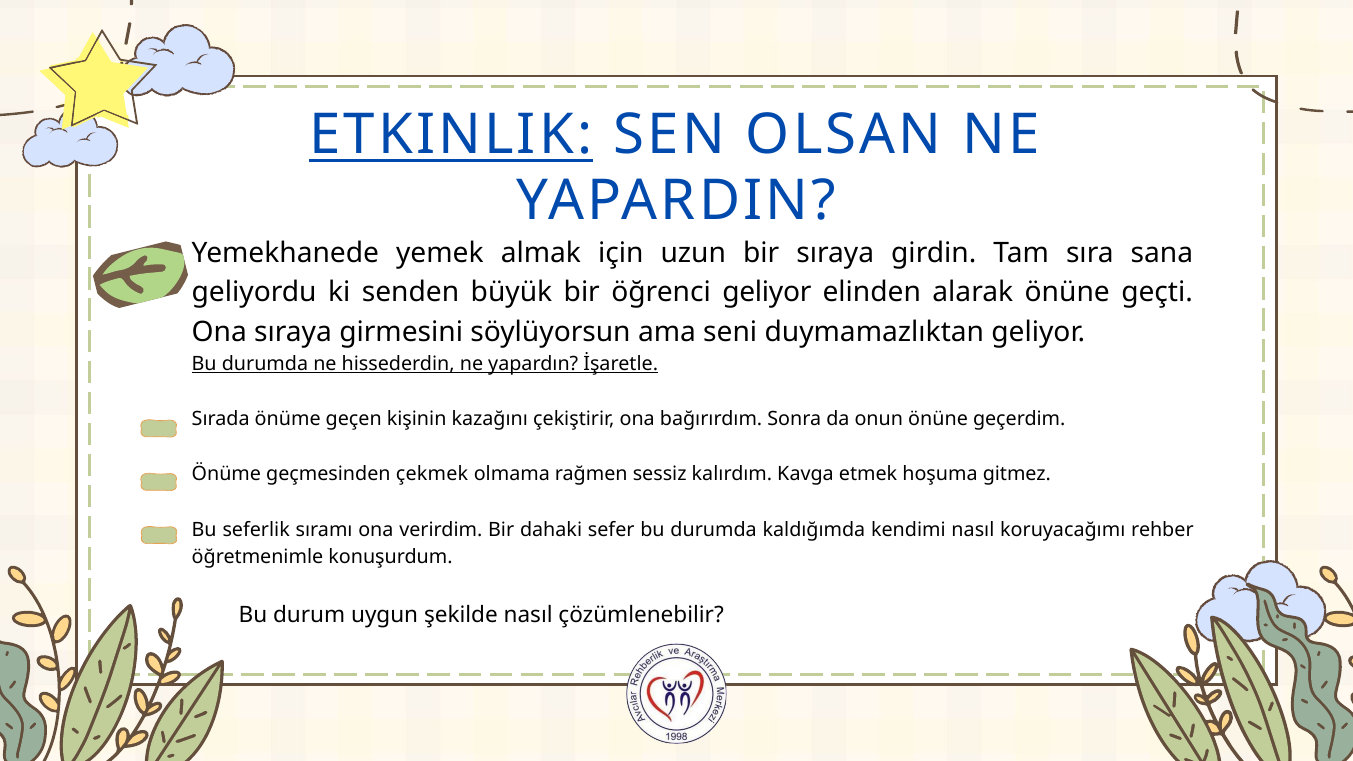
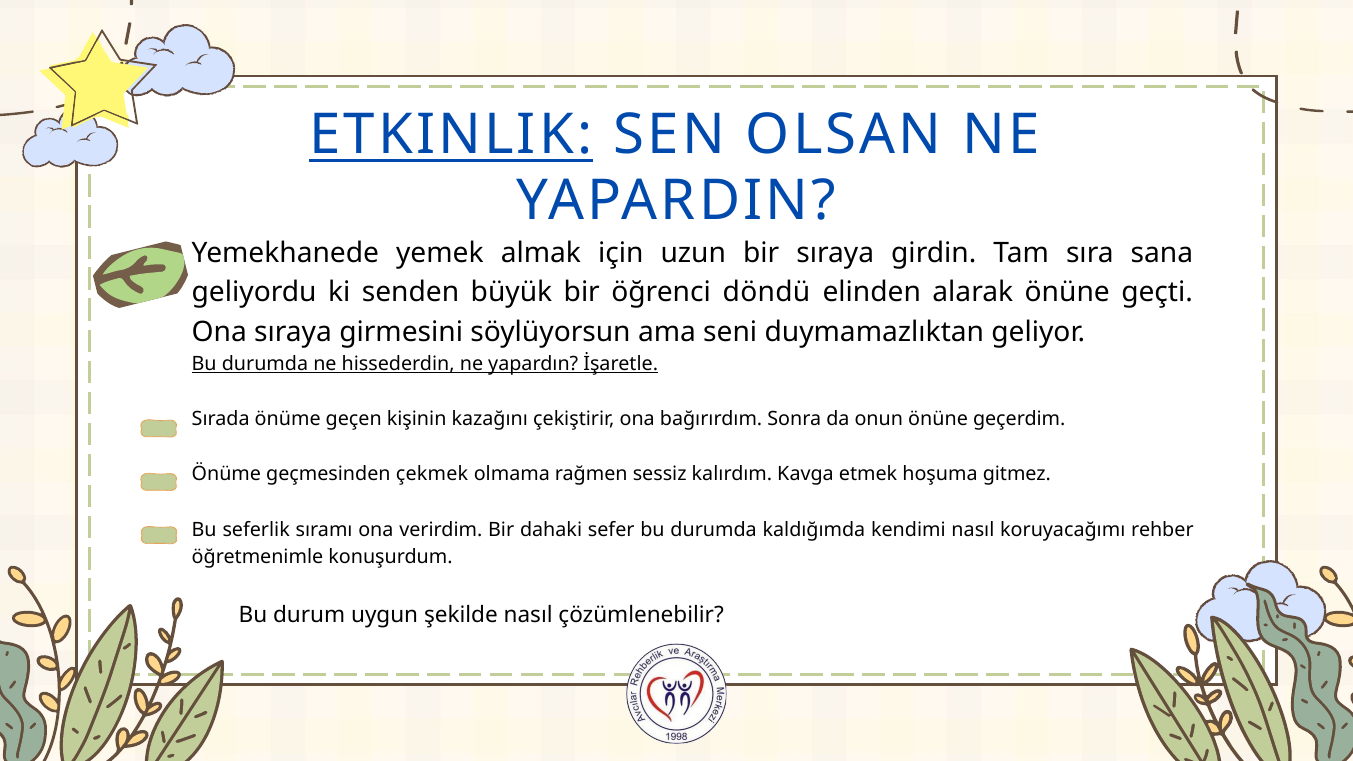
öğrenci geliyor: geliyor -> döndü (767, 292)
